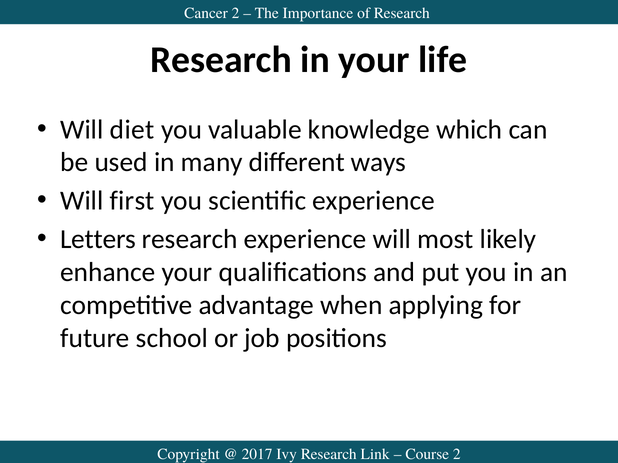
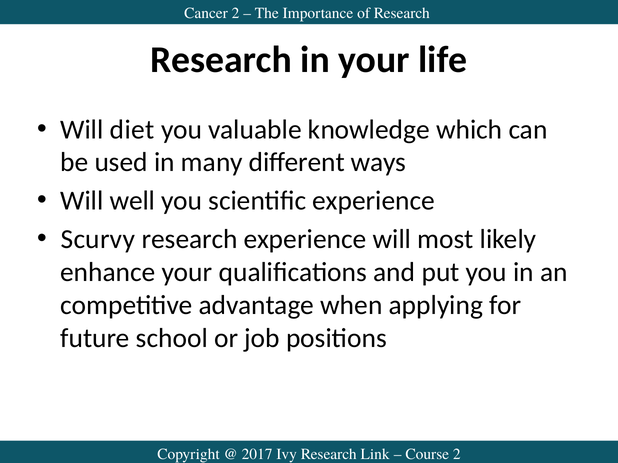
first: first -> well (132, 201)
Letters: Letters -> Scurvy (98, 240)
